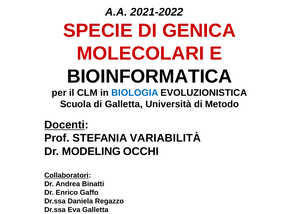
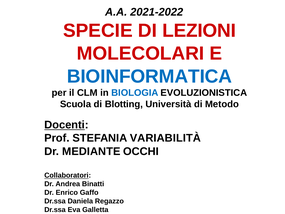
GENICA: GENICA -> LEZIONI (199, 31)
BIOINFORMATICA colour: black -> blue (149, 76)
di Galletta: Galletta -> Blotting (124, 104)
MODELING: MODELING -> MEDIANTE (91, 151)
